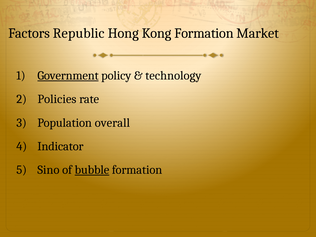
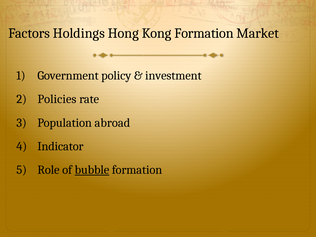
Republic: Republic -> Holdings (79, 33)
Government underline: present -> none (68, 76)
technology: technology -> investment (173, 76)
overall: overall -> abroad (112, 123)
Sino: Sino -> Role (48, 170)
